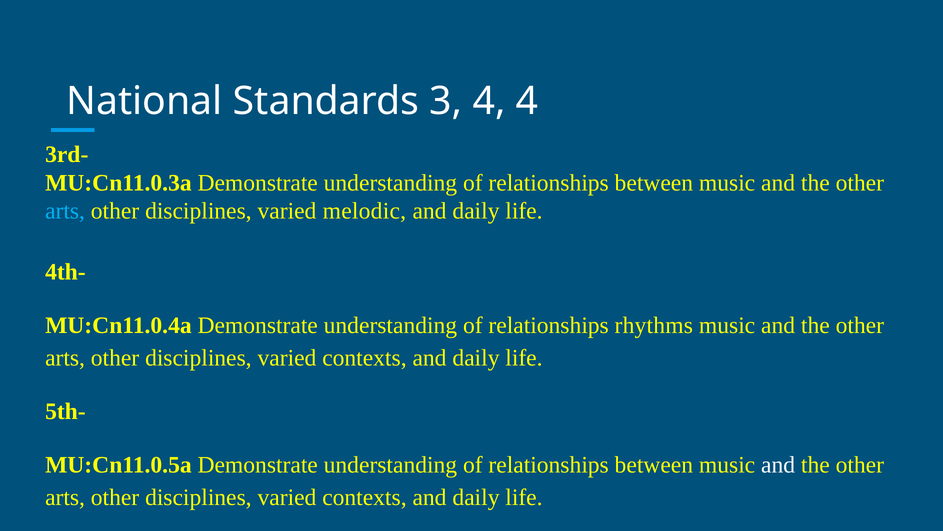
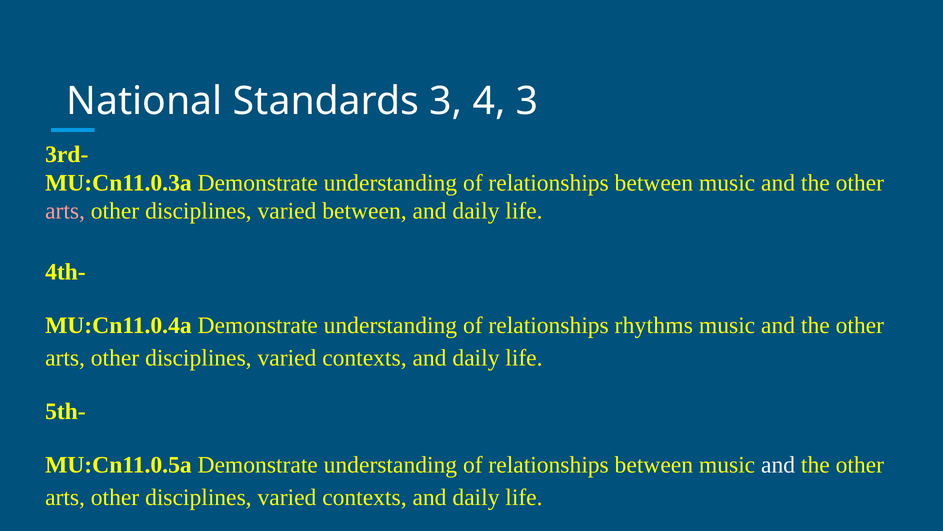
4 4: 4 -> 3 (527, 101)
arts colour: light blue -> pink (65, 211)
varied melodic: melodic -> between (365, 211)
